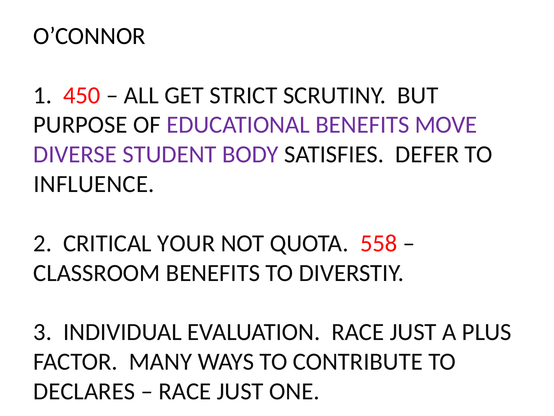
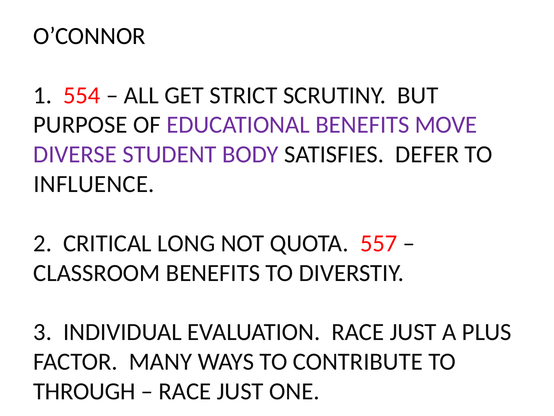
450: 450 -> 554 (82, 95)
YOUR: YOUR -> LONG (186, 243)
558: 558 -> 557 (379, 243)
DECLARES: DECLARES -> THROUGH (84, 391)
